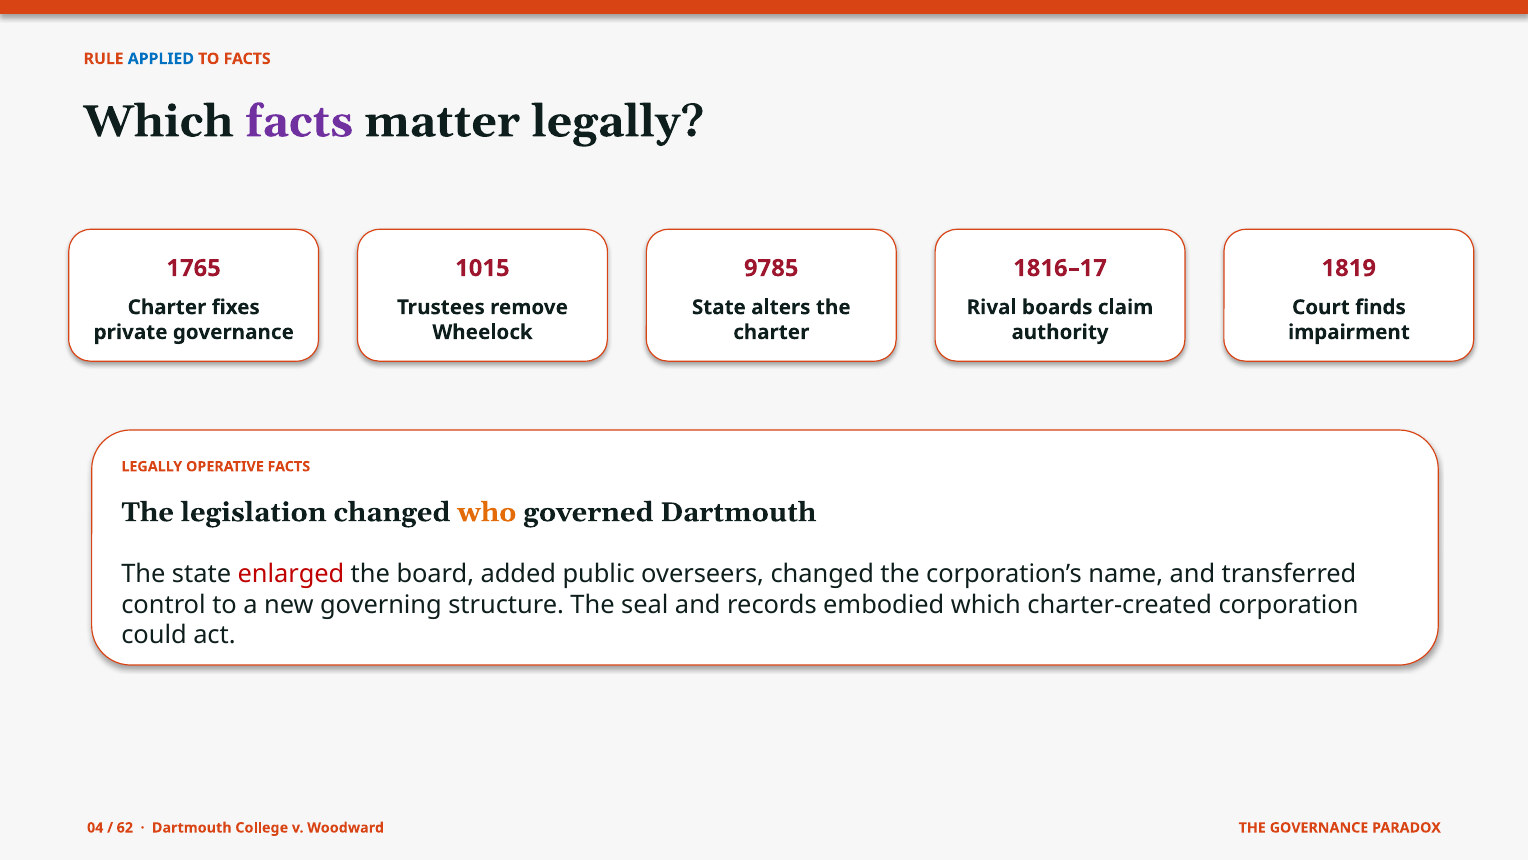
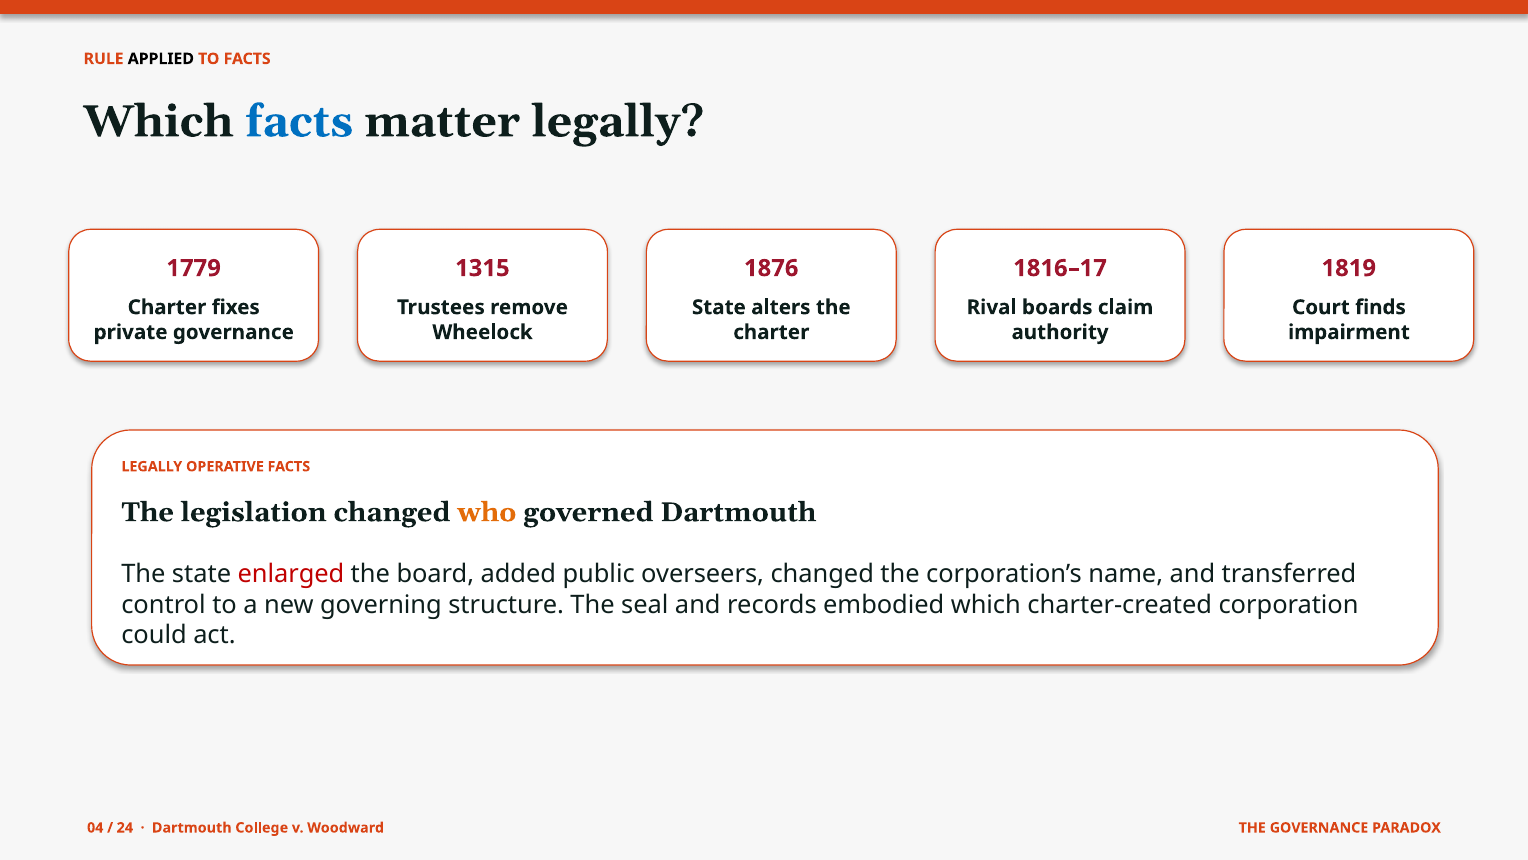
APPLIED colour: blue -> black (161, 59)
facts colour: purple -> blue (299, 122)
1765: 1765 -> 1779 (194, 268)
1015: 1015 -> 1315 (482, 268)
9785: 9785 -> 1876 (771, 268)
62: 62 -> 24 (125, 827)
